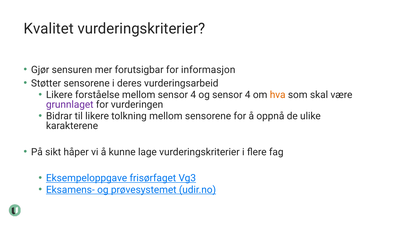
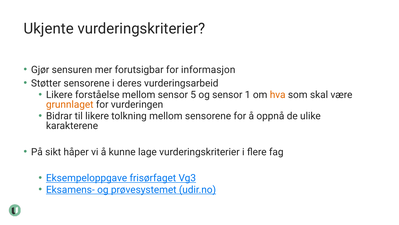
Kvalitet: Kvalitet -> Ukjente (49, 29)
mellom sensor 4: 4 -> 5 (193, 95)
og sensor 4: 4 -> 1 (248, 95)
grunnlaget colour: purple -> orange (70, 104)
